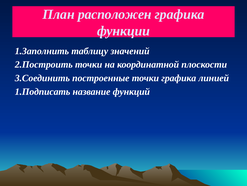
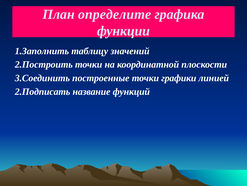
расположен: расположен -> определите (115, 14)
точки графика: графика -> графики (179, 78)
1.Подписать: 1.Подписать -> 2.Подписать (43, 91)
